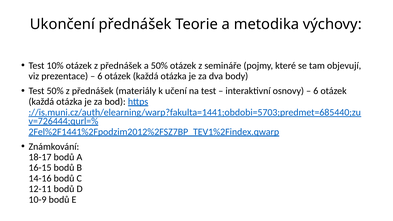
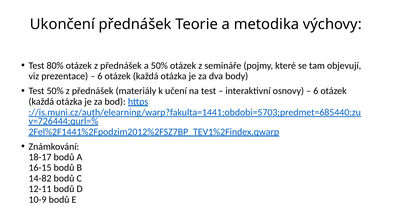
10%: 10% -> 80% (55, 66)
14-16: 14-16 -> 14-82 (40, 178)
